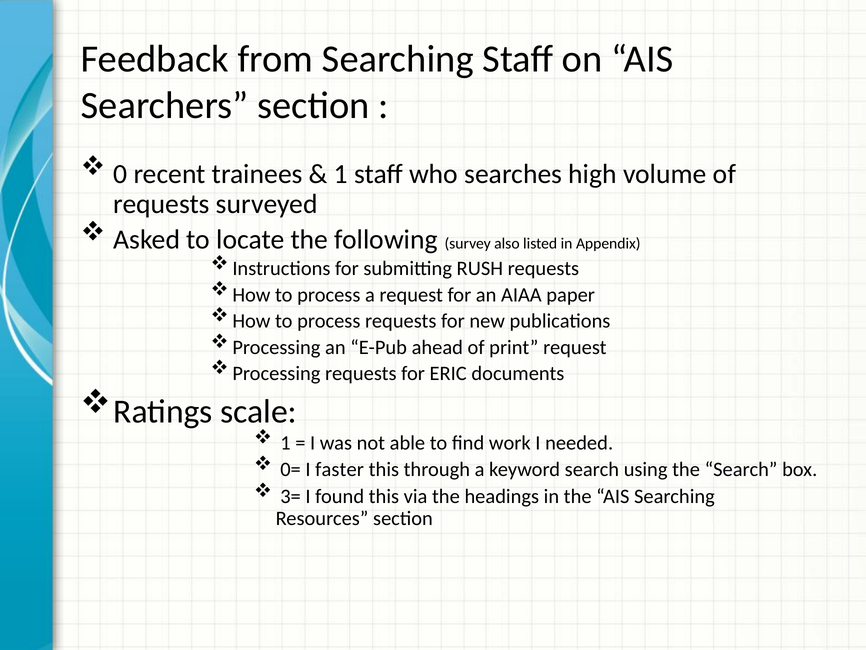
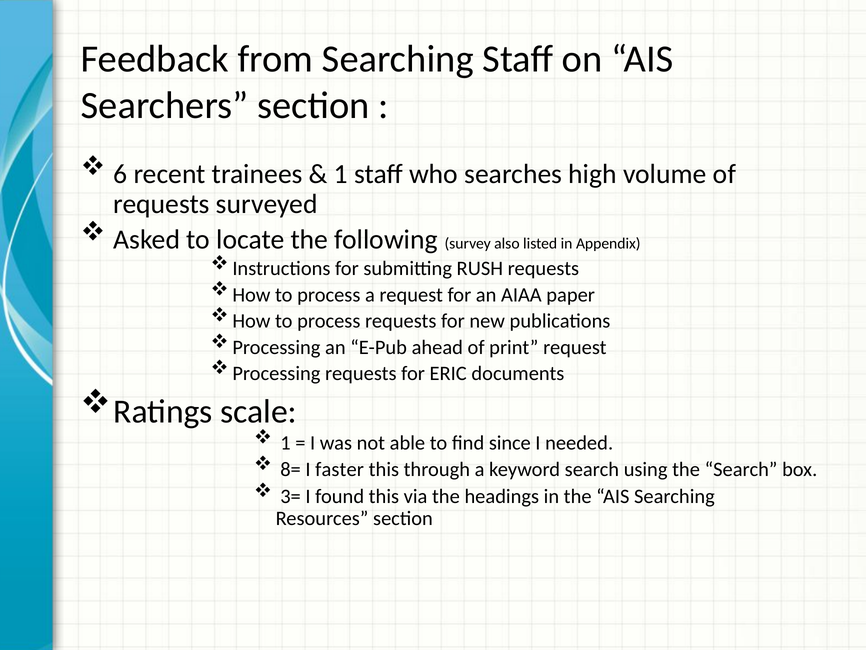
0: 0 -> 6 (120, 174)
work: work -> since (510, 443)
0=: 0= -> 8= (291, 469)
